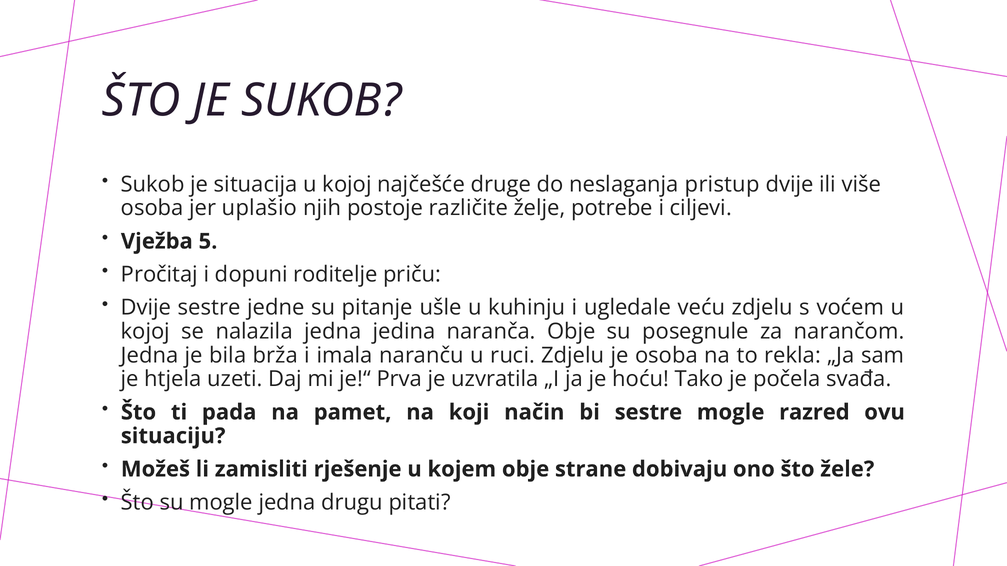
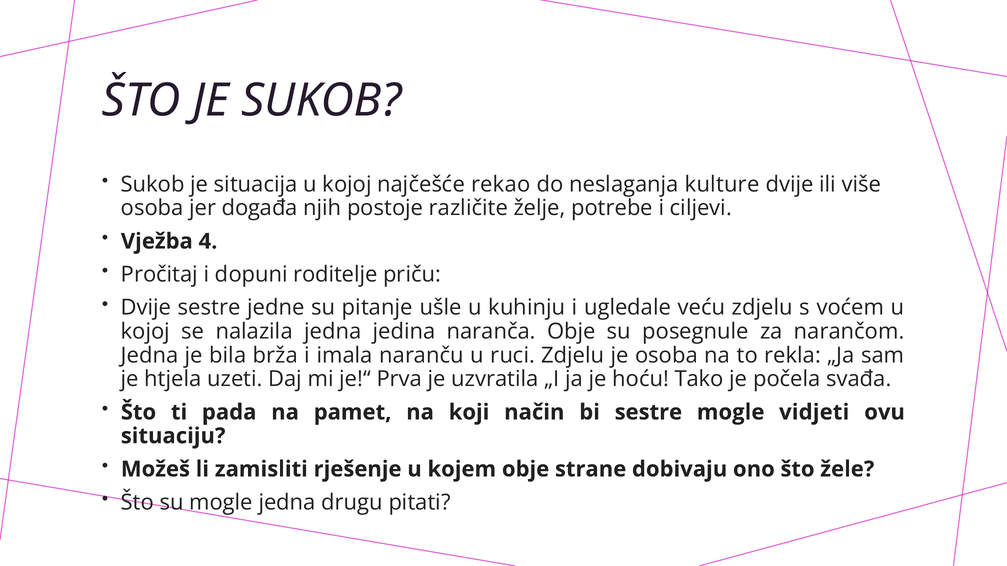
druge: druge -> rekao (501, 185)
pristup: pristup -> kulture (722, 185)
uplašio: uplašio -> događa (260, 208)
5: 5 -> 4 (208, 242)
razred: razred -> vidjeti (814, 413)
